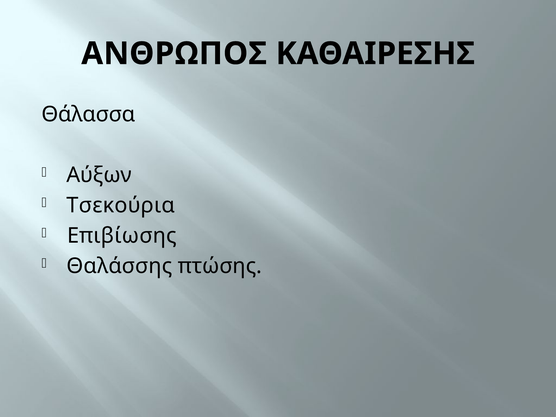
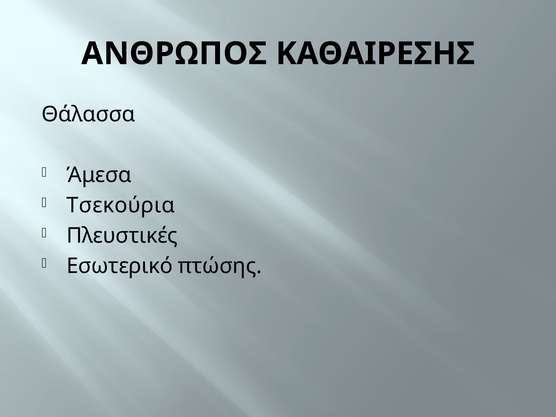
Αύξων: Αύξων -> Άμεσα (99, 175)
Επιβίωσης: Επιβίωσης -> Πλευστικές (122, 236)
Θαλάσσης: Θαλάσσης -> Εσωτερικό (120, 266)
